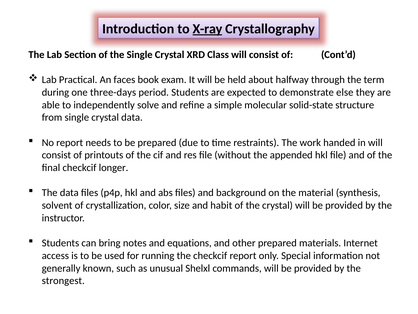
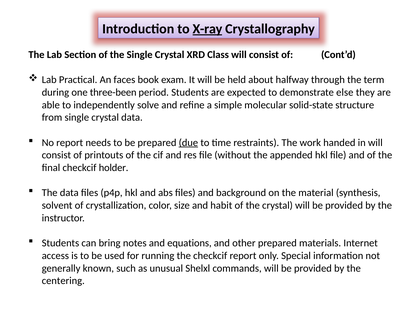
three-days: three-days -> three-been (113, 92)
due underline: none -> present (188, 142)
longer: longer -> holder (114, 167)
strongest: strongest -> centering (63, 280)
